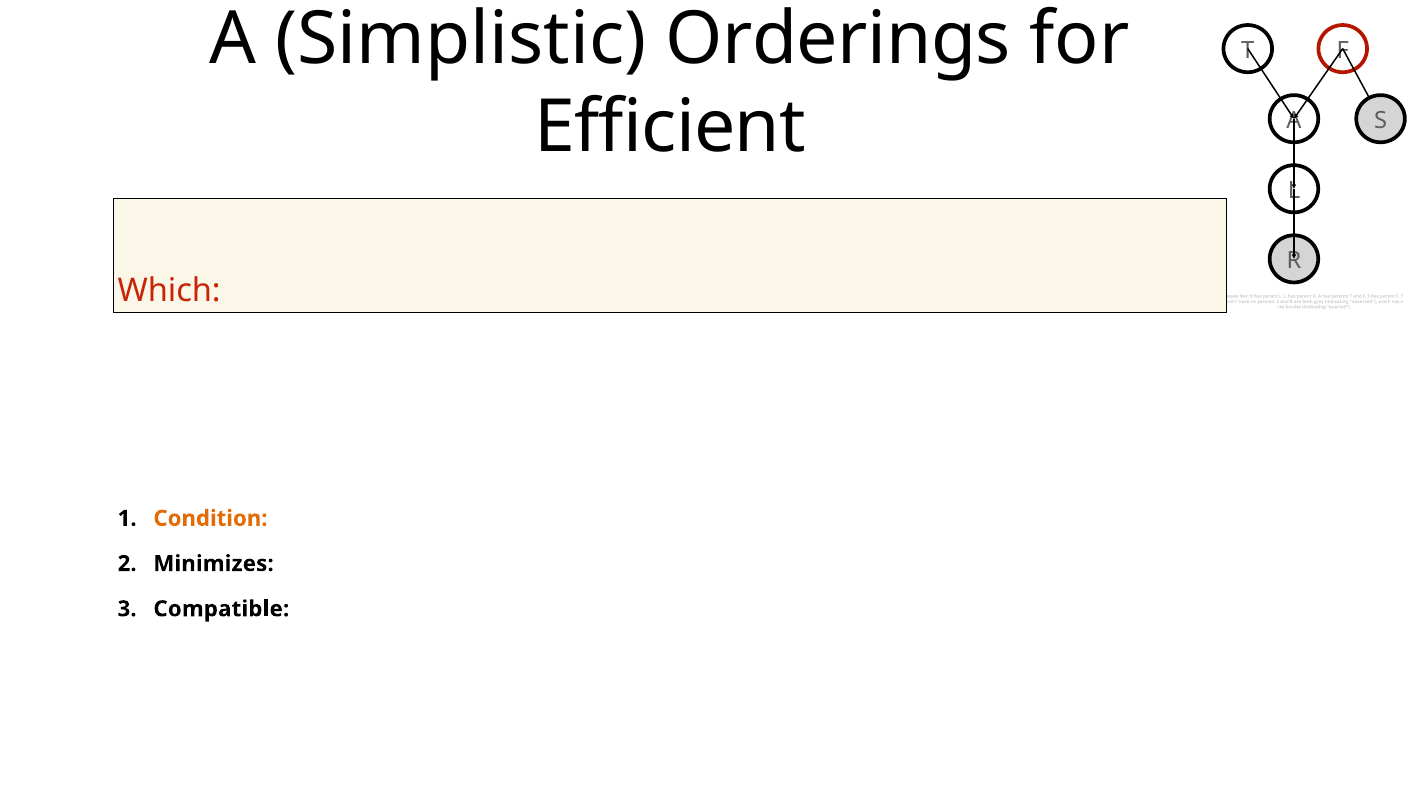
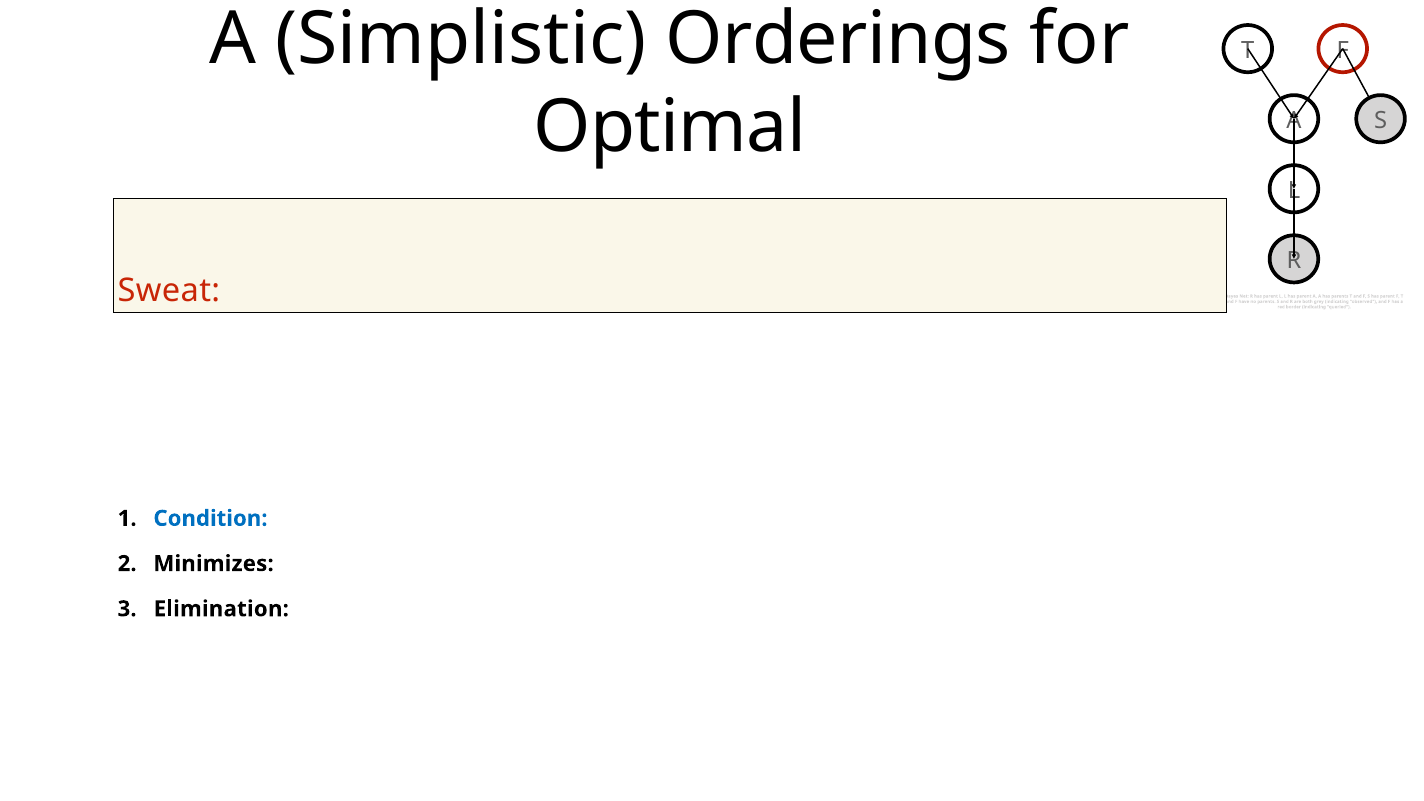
Efficient: Efficient -> Optimal (670, 127)
Which: Which -> Sweat (169, 291)
Condition colour: orange -> blue (210, 518)
Compatible: Compatible -> Elimination (221, 609)
